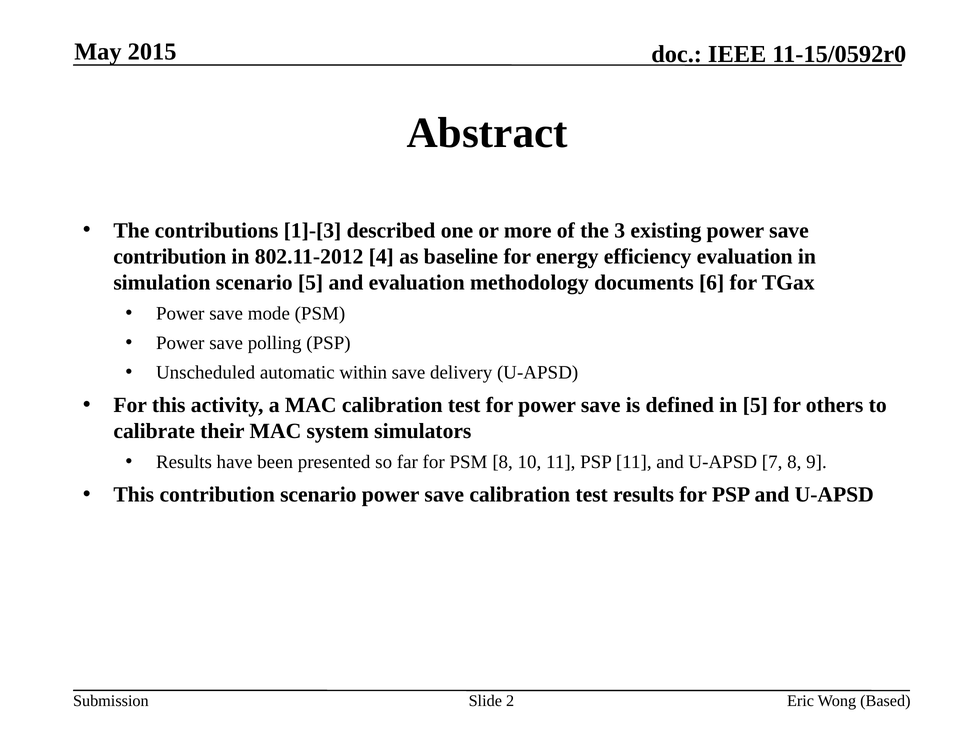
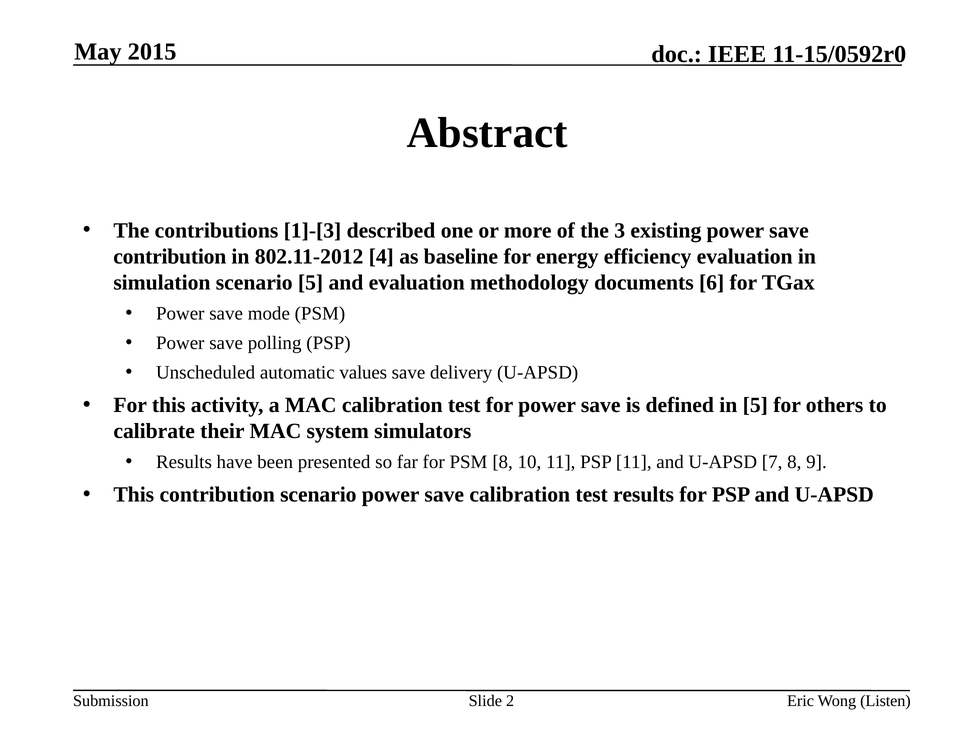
within: within -> values (363, 373)
Based: Based -> Listen (885, 701)
